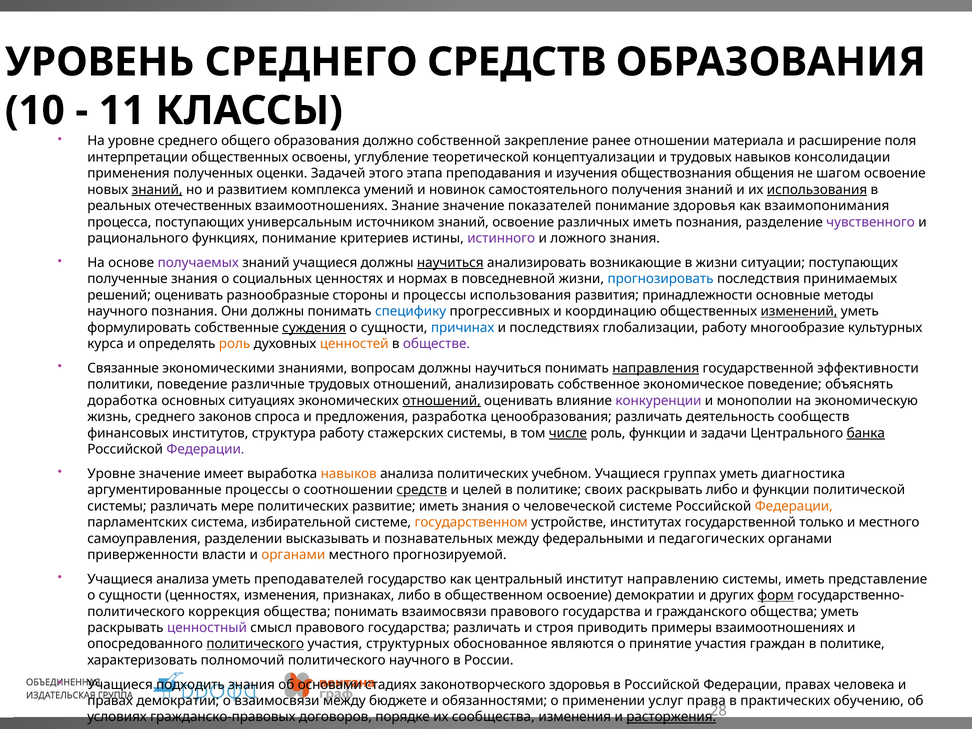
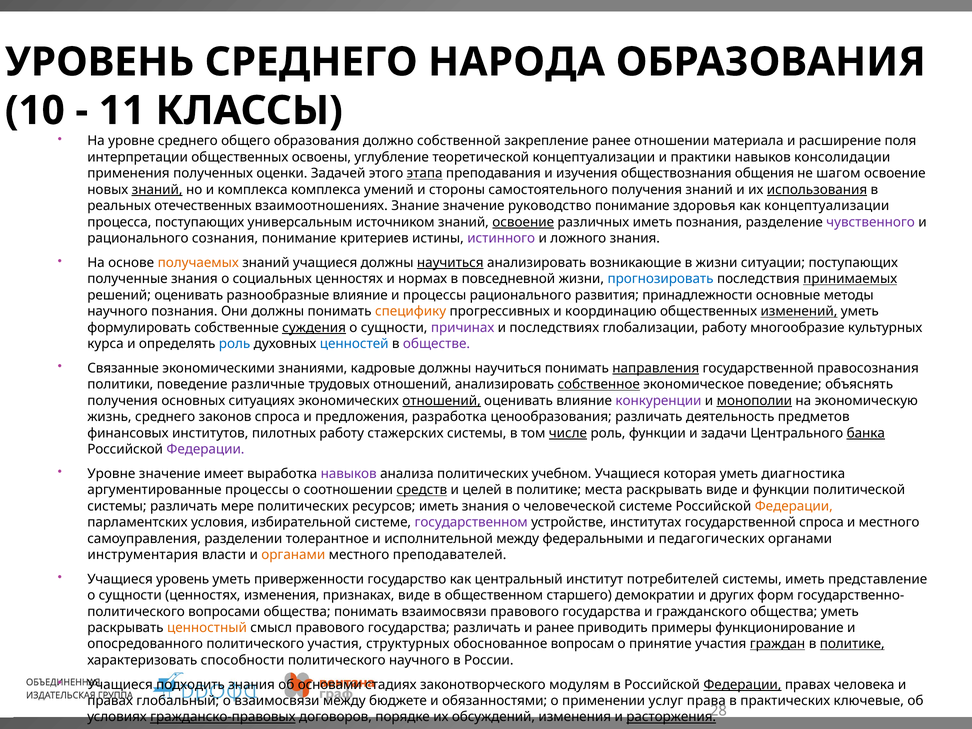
СРЕДНЕГО СРЕДСТВ: СРЕДСТВ -> НАРОДА (516, 62)
и трудовых: трудовых -> практики (701, 157)
этапа underline: none -> present (425, 173)
и развитием: развитием -> комплекса (253, 190)
новинок: новинок -> стороны (457, 190)
показателей: показателей -> руководство (550, 206)
как взаимопонимания: взаимопонимания -> концептуализации (827, 206)
освоение underline: none -> present (523, 222)
функциях: функциях -> сознания (225, 238)
получаемых colour: purple -> orange (198, 263)
принимаемых underline: none -> present (850, 279)
разнообразные стороны: стороны -> влияние (360, 295)
процессы использования: использования -> рационального (521, 295)
специфику colour: blue -> orange (411, 311)
причинах colour: blue -> purple (463, 328)
роль colour: orange -> blue (235, 344)
ценностей colour: orange -> blue (354, 344)
вопросам: вопросам -> кадровые (383, 368)
эффективности: эффективности -> правосознания (868, 368)
собственное underline: none -> present (599, 384)
доработка: доработка -> получения (123, 401)
монополии underline: none -> present (754, 401)
сообществ: сообществ -> предметов (814, 417)
структура: структура -> пилотных (284, 433)
навыков colour: orange -> purple (349, 474)
группах: группах -> которая (690, 474)
своих: своих -> места (604, 490)
раскрывать либо: либо -> виде (722, 490)
развитие: развитие -> ресурсов (384, 506)
система: система -> условия (219, 522)
государственном colour: orange -> purple (471, 522)
государственной только: только -> спроса (821, 522)
высказывать: высказывать -> толерантное (327, 539)
познавательных: познавательных -> исполнительной (439, 539)
приверженности: приверженности -> инструментария (143, 555)
прогнозируемой: прогнозируемой -> преподавателей (450, 555)
Учащиеся анализа: анализа -> уровень (183, 579)
преподавателей: преподавателей -> приверженности (309, 579)
направлению: направлению -> потребителей (673, 579)
признаках либо: либо -> виде (414, 595)
общественном освоение: освоение -> старшего (579, 595)
форм underline: present -> none (776, 595)
коррекция: коррекция -> вопросами (224, 612)
ценностный colour: purple -> orange (207, 628)
и строя: строя -> ранее (555, 628)
примеры взаимоотношениях: взаимоотношениях -> функционирование (779, 628)
политического underline: present -> none (255, 644)
являются: являются -> вопросам (583, 644)
граждан underline: none -> present (778, 644)
политике underline: none -> present (852, 644)
полномочий: полномочий -> способности (243, 660)
законотворческого здоровья: здоровья -> модулям (579, 685)
Федерации underline: none -> present (742, 685)
правах демократии: демократии -> глобальный (178, 701)
обучению: обучению -> ключевые (869, 701)
гражданско-правовых underline: none -> present (223, 717)
сообщества: сообщества -> обсуждений (493, 717)
